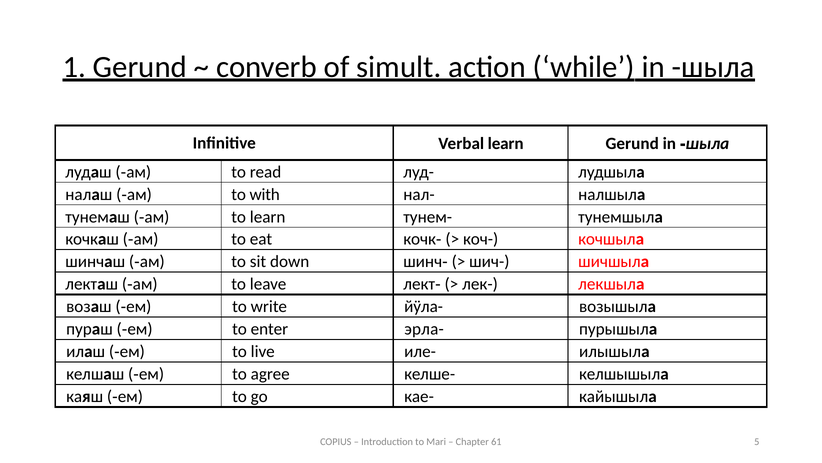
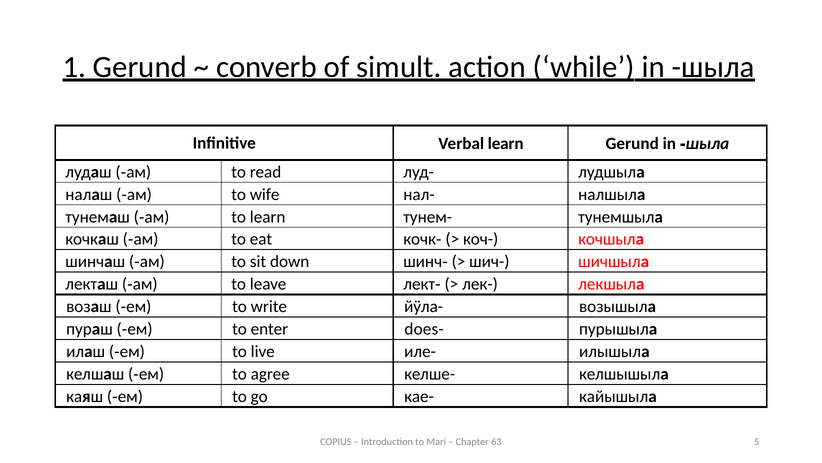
with: with -> wife (265, 194)
эрла-: эрла- -> does- (424, 329)
61: 61 -> 63 (496, 441)
